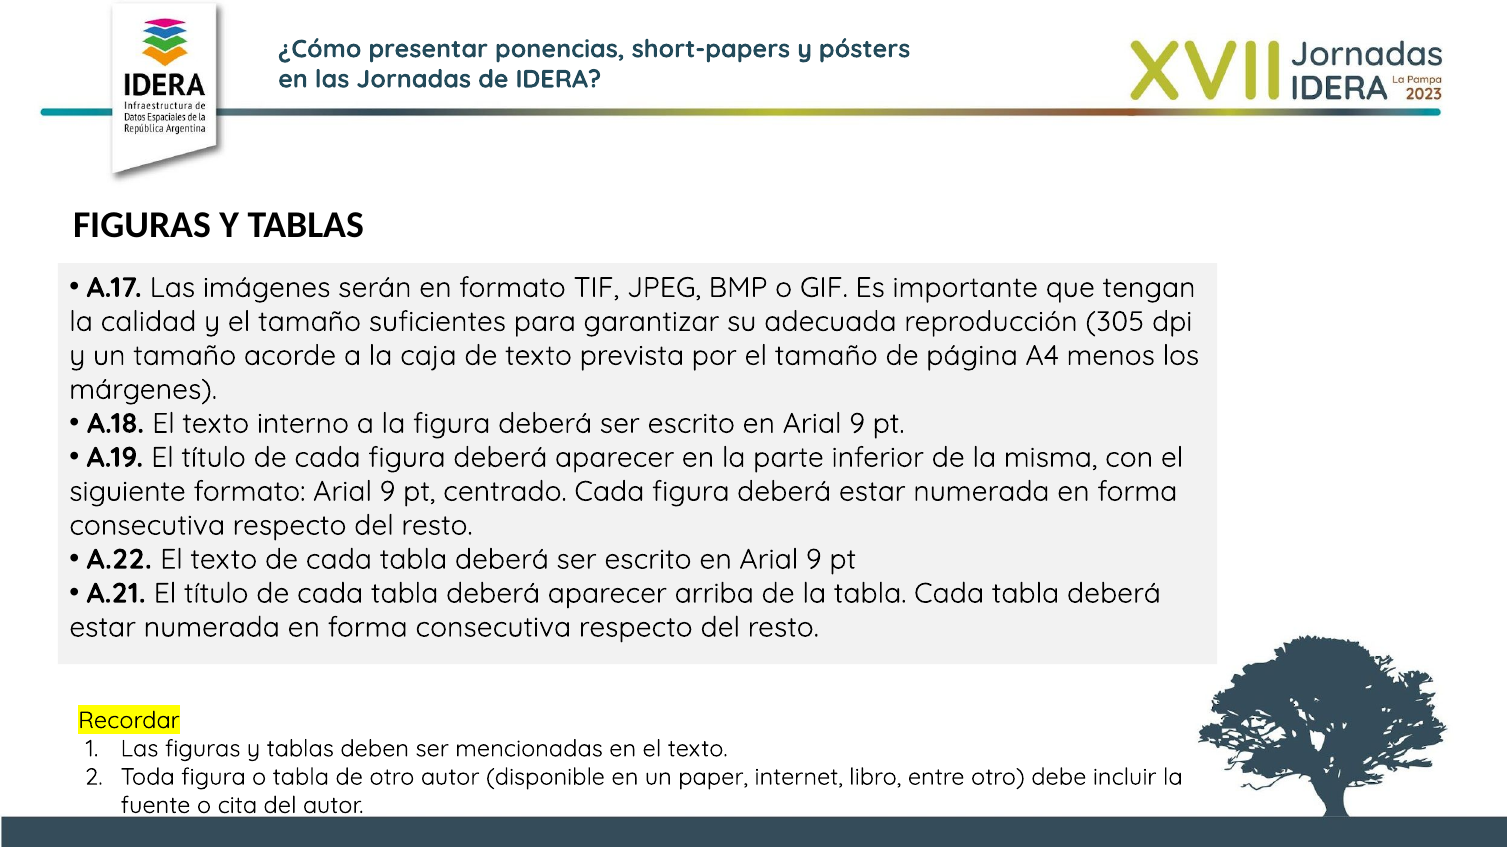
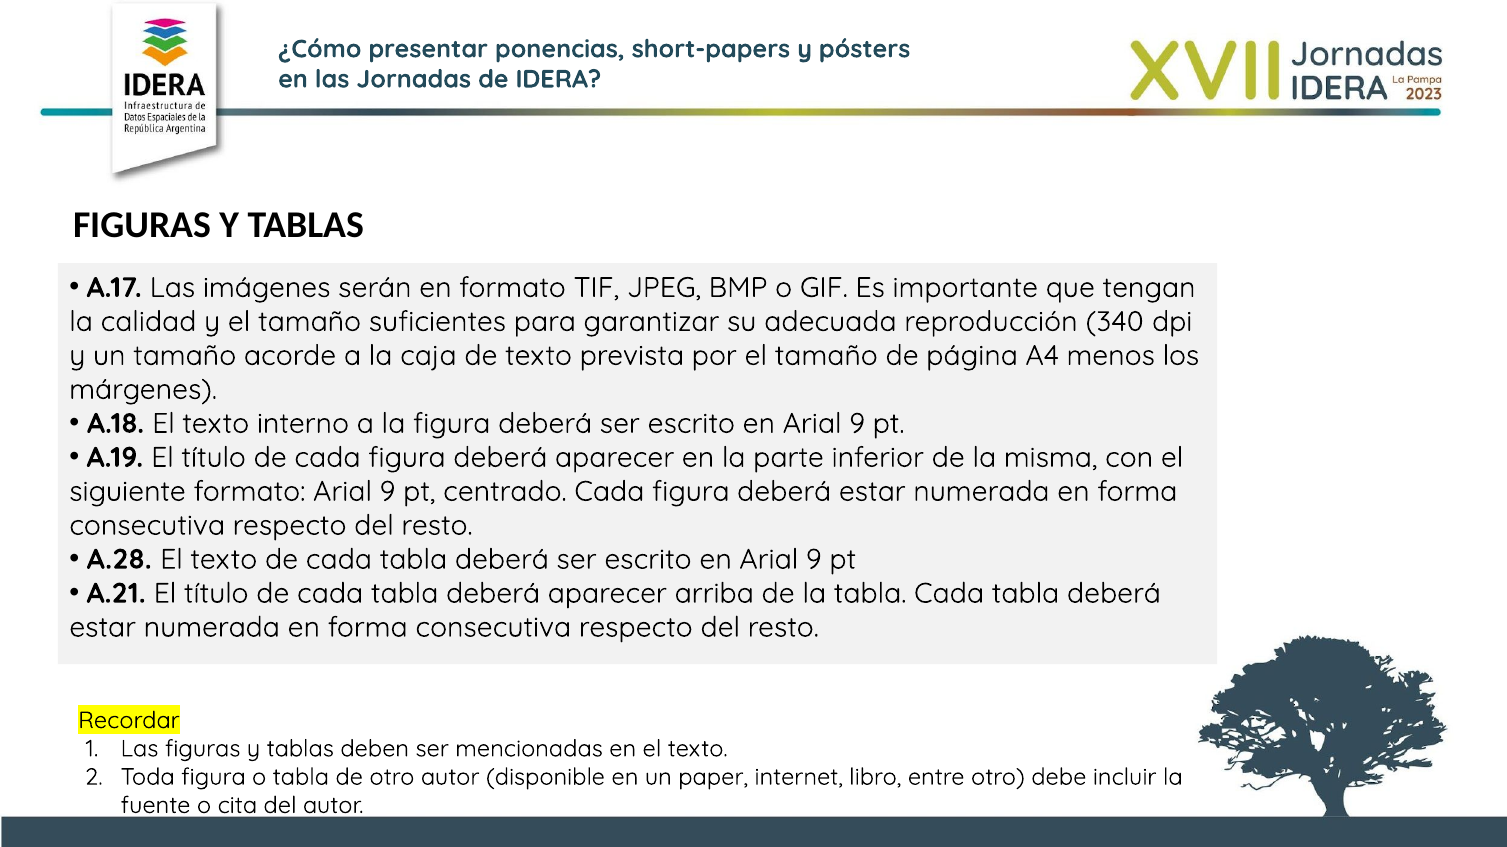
305: 305 -> 340 (1115, 322)
A.22: A.22 -> A.28 (119, 559)
